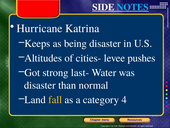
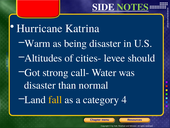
NOTES colour: light blue -> light green (133, 7)
Keeps: Keeps -> Warm (37, 43)
pushes: pushes -> should (141, 58)
last-: last- -> call- (80, 72)
